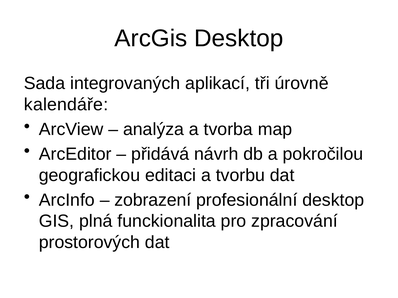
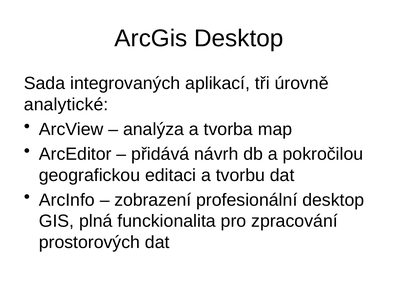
kalendáře: kalendáře -> analytické (66, 105)
